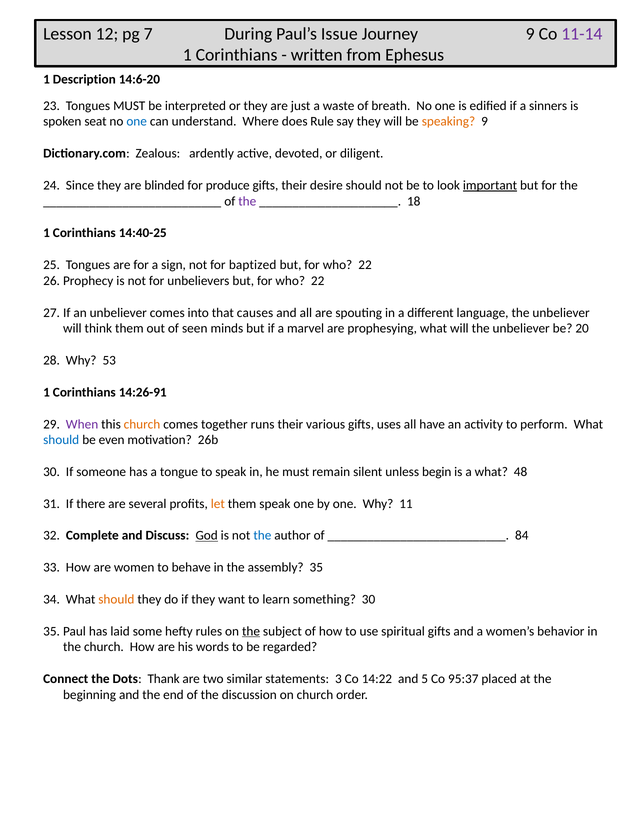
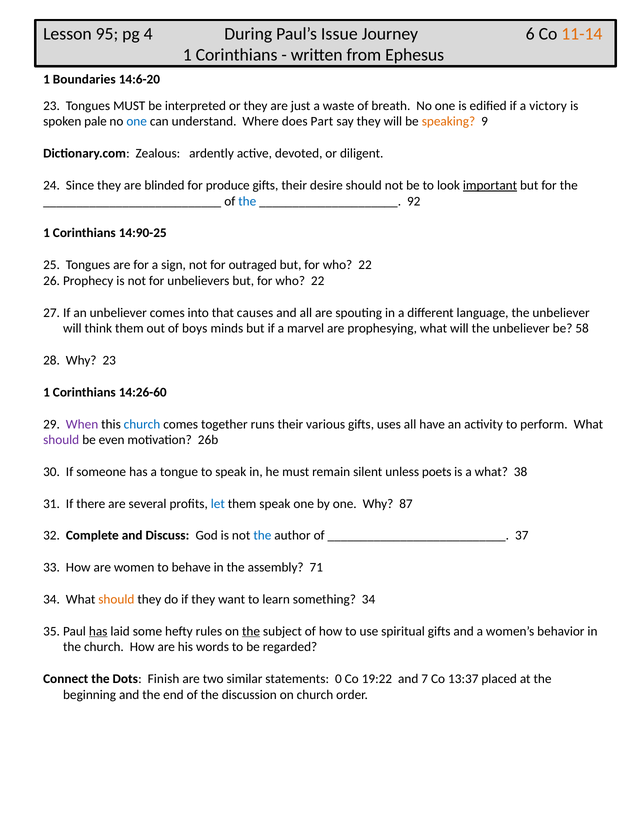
12: 12 -> 95 (107, 34)
7: 7 -> 4 (148, 34)
Journey 9: 9 -> 6 (530, 34)
11-14 colour: purple -> orange (582, 34)
Description: Description -> Boundaries (84, 79)
sinners: sinners -> victory (548, 106)
seat: seat -> pale (96, 122)
Rule: Rule -> Part (322, 122)
the colour: purple -> blue (247, 201)
18: 18 -> 92 (414, 201)
14:40-25: 14:40-25 -> 14:90-25 (143, 233)
baptized: baptized -> outraged (253, 265)
seen: seen -> boys (195, 329)
20: 20 -> 58 (582, 329)
Why 53: 53 -> 23 (109, 360)
14:26-91: 14:26-91 -> 14:26-60 (143, 392)
church colour: orange -> blue (142, 424)
should colour: blue -> purple (61, 440)
begin: begin -> poets (437, 472)
48: 48 -> 38 (521, 472)
let colour: orange -> blue (218, 504)
11: 11 -> 87 (406, 504)
God underline: present -> none (207, 536)
84: 84 -> 37 (522, 536)
35: 35 -> 71 (316, 567)
something 30: 30 -> 34 (369, 599)
has underline: none -> present (98, 631)
Thank: Thank -> Finish (164, 679)
3: 3 -> 0 (338, 679)
14:22: 14:22 -> 19:22 (377, 679)
5: 5 -> 7 (425, 679)
95:37: 95:37 -> 13:37 (463, 679)
